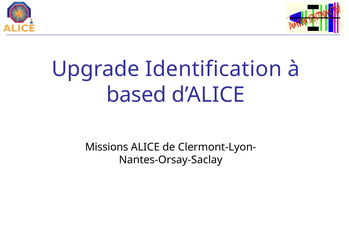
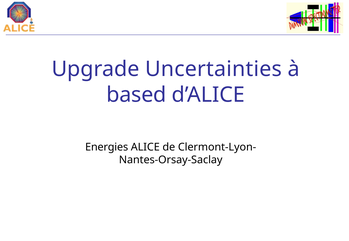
Identification: Identification -> Uncertainties (213, 69)
Missions: Missions -> Energies (107, 147)
